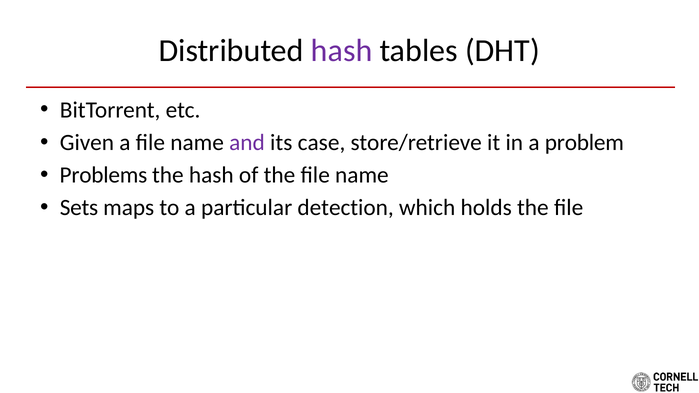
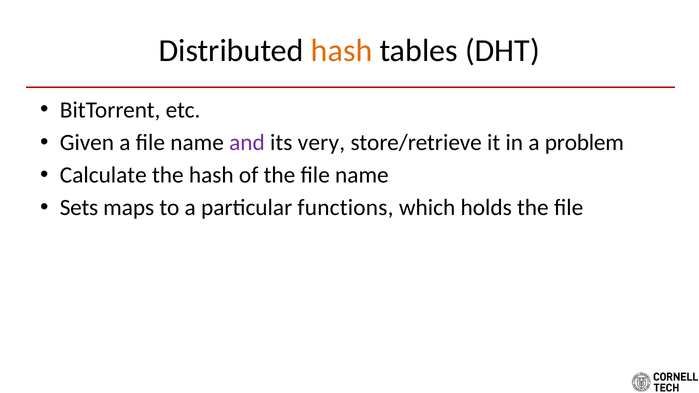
hash colour: purple -> orange (342, 51)
case: case -> very (321, 143)
Problems: Problems -> Calculate (103, 175)
detection: detection -> functions (345, 208)
